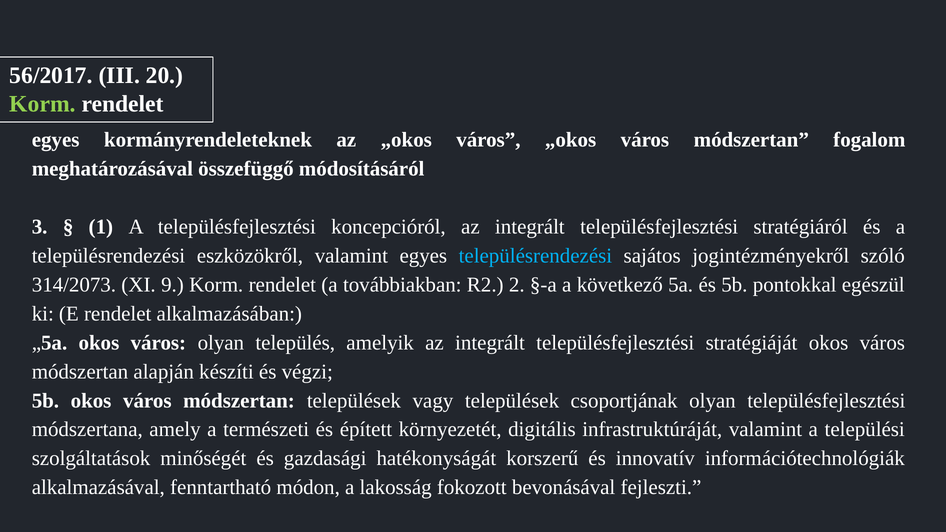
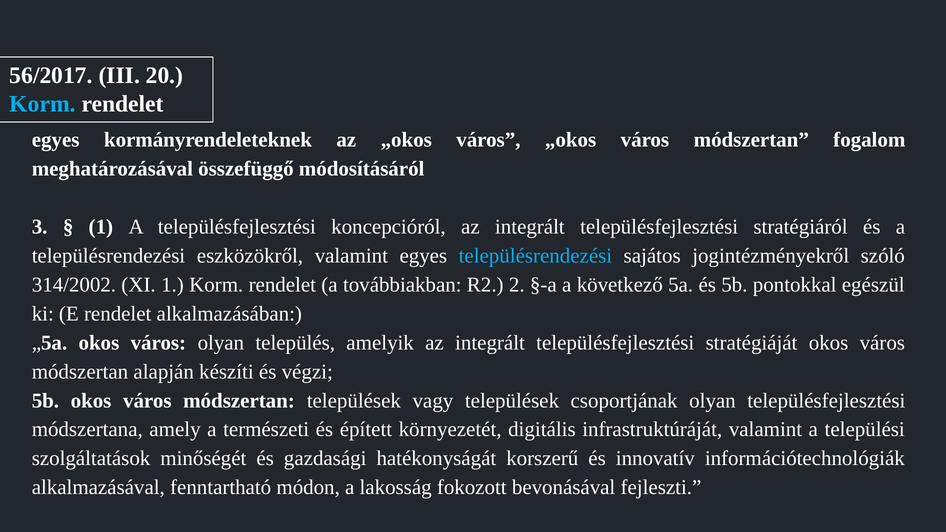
Korm colour: light green -> light blue (43, 104)
314/2073: 314/2073 -> 314/2002 (74, 285)
XI 9: 9 -> 1 (172, 285)
